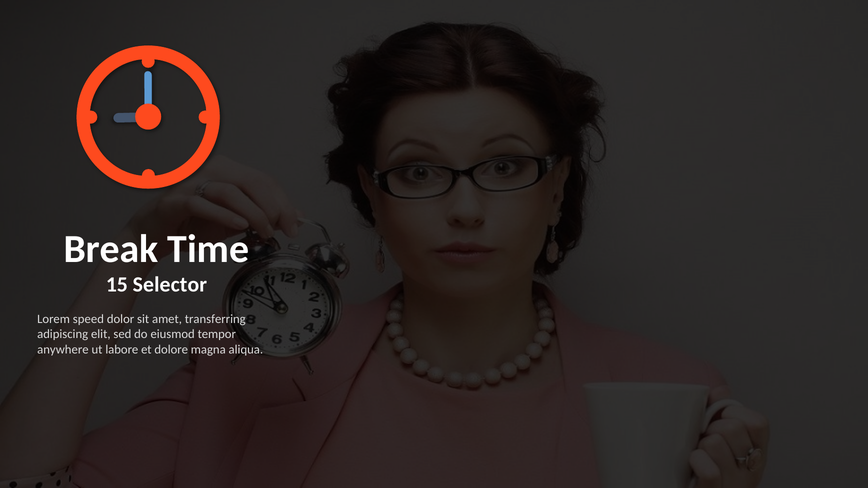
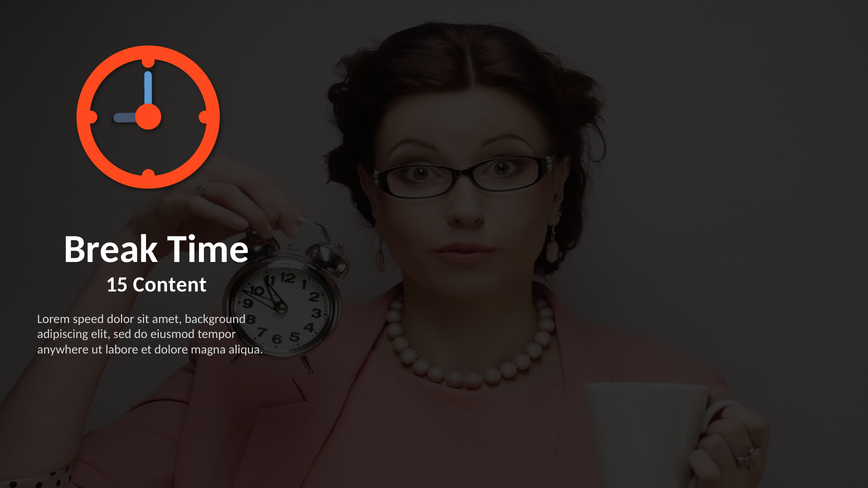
Selector: Selector -> Content (170, 285)
transferring: transferring -> background (215, 319)
